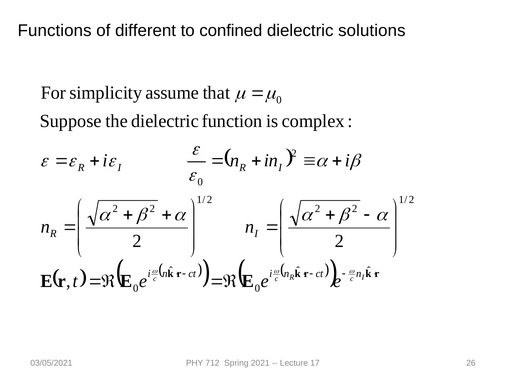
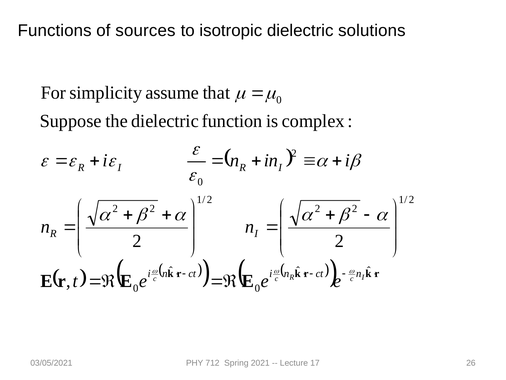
different: different -> sources (145, 31)
confined: confined -> isotropic (231, 31)
